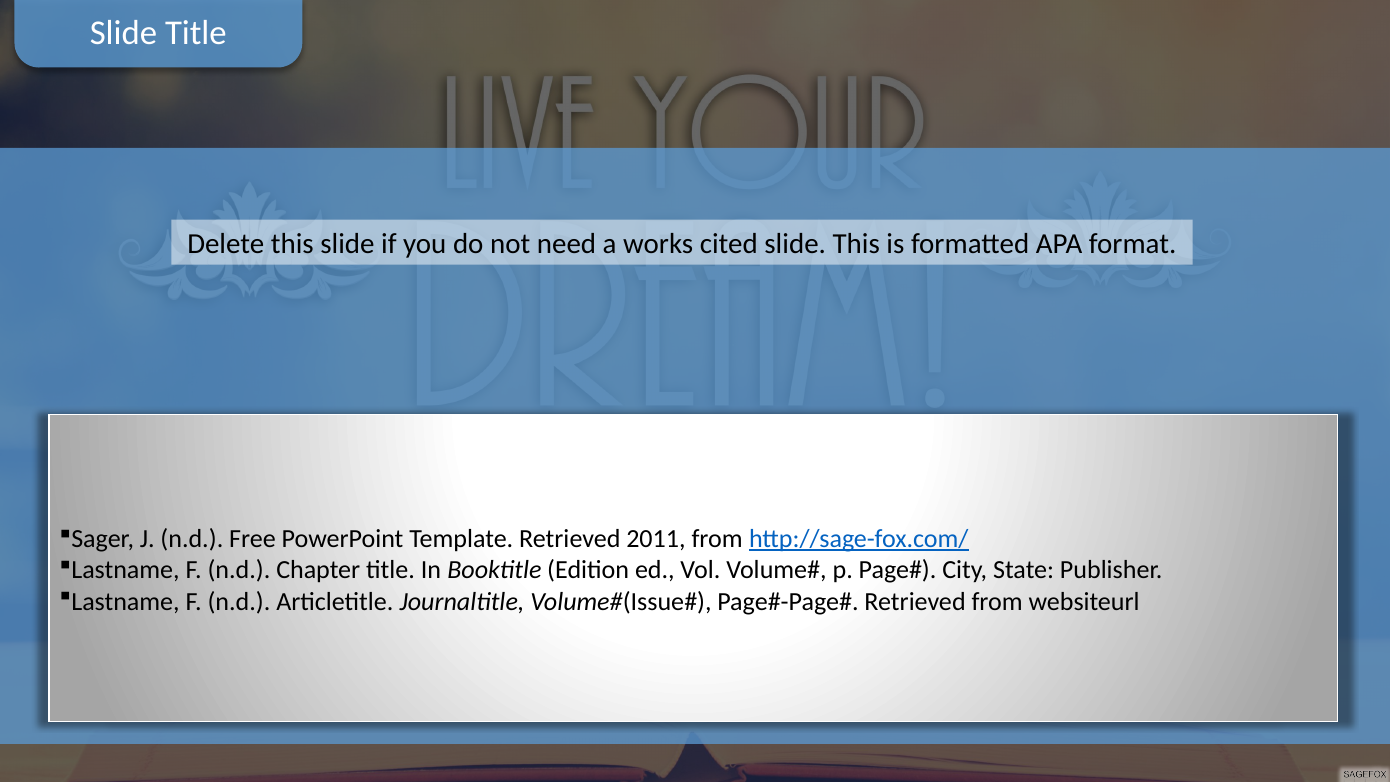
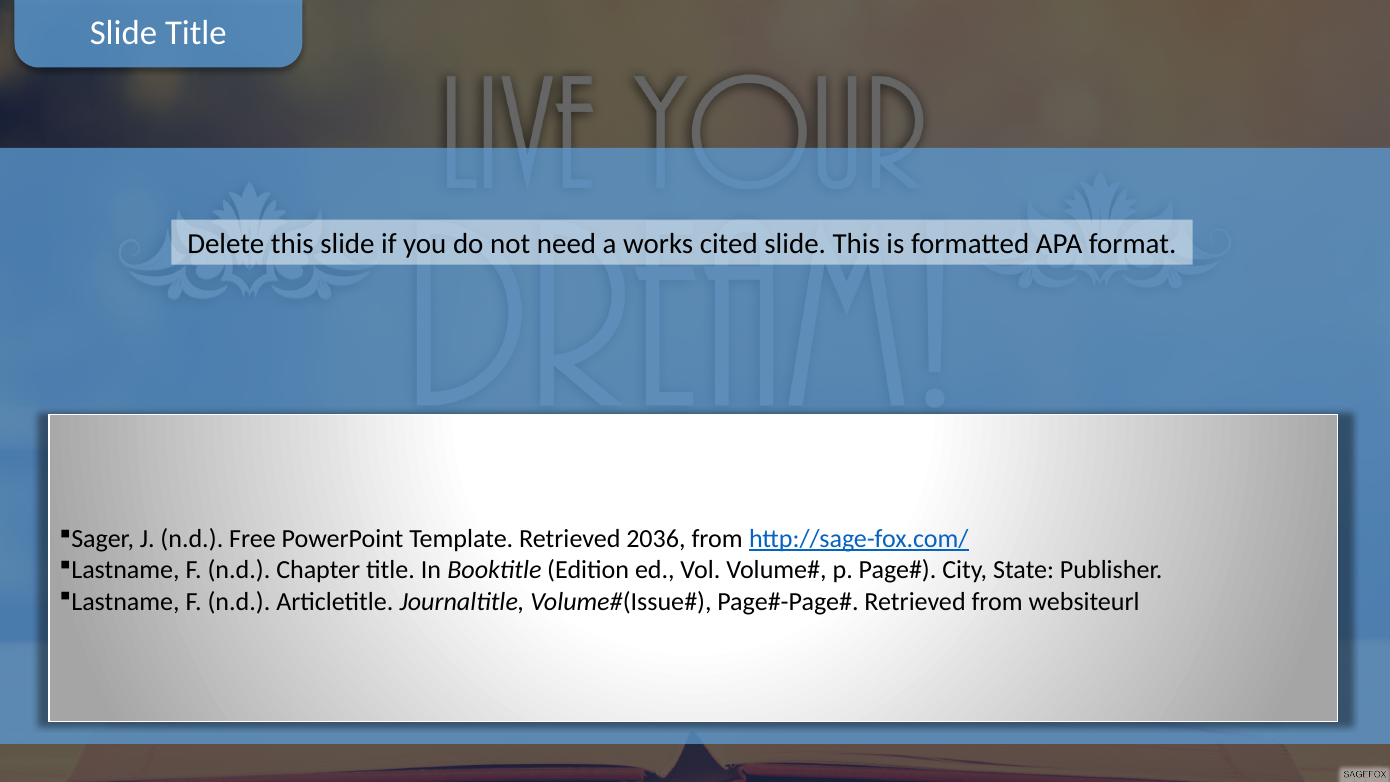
2011: 2011 -> 2036 (656, 538)
